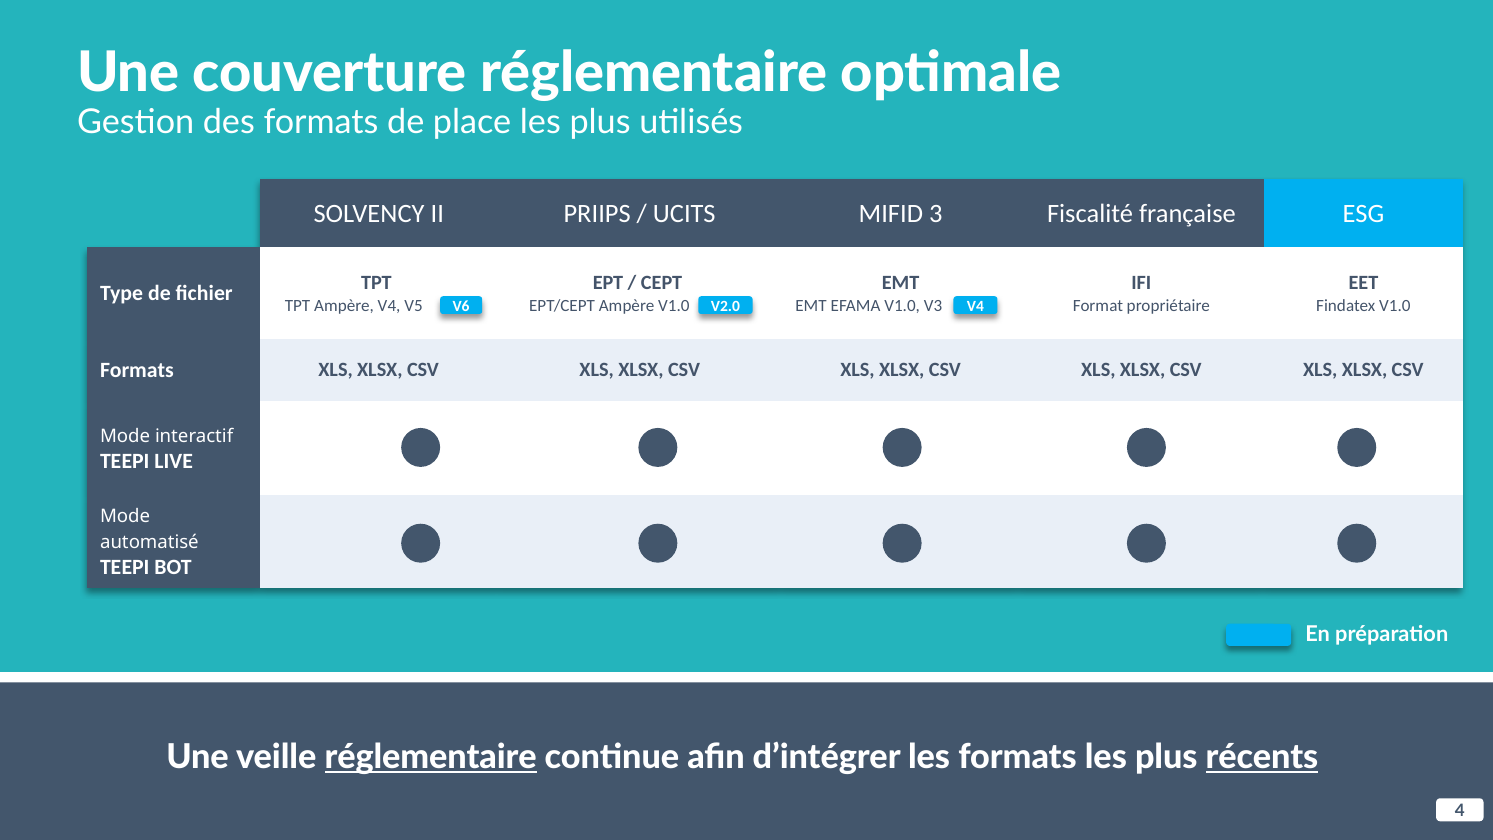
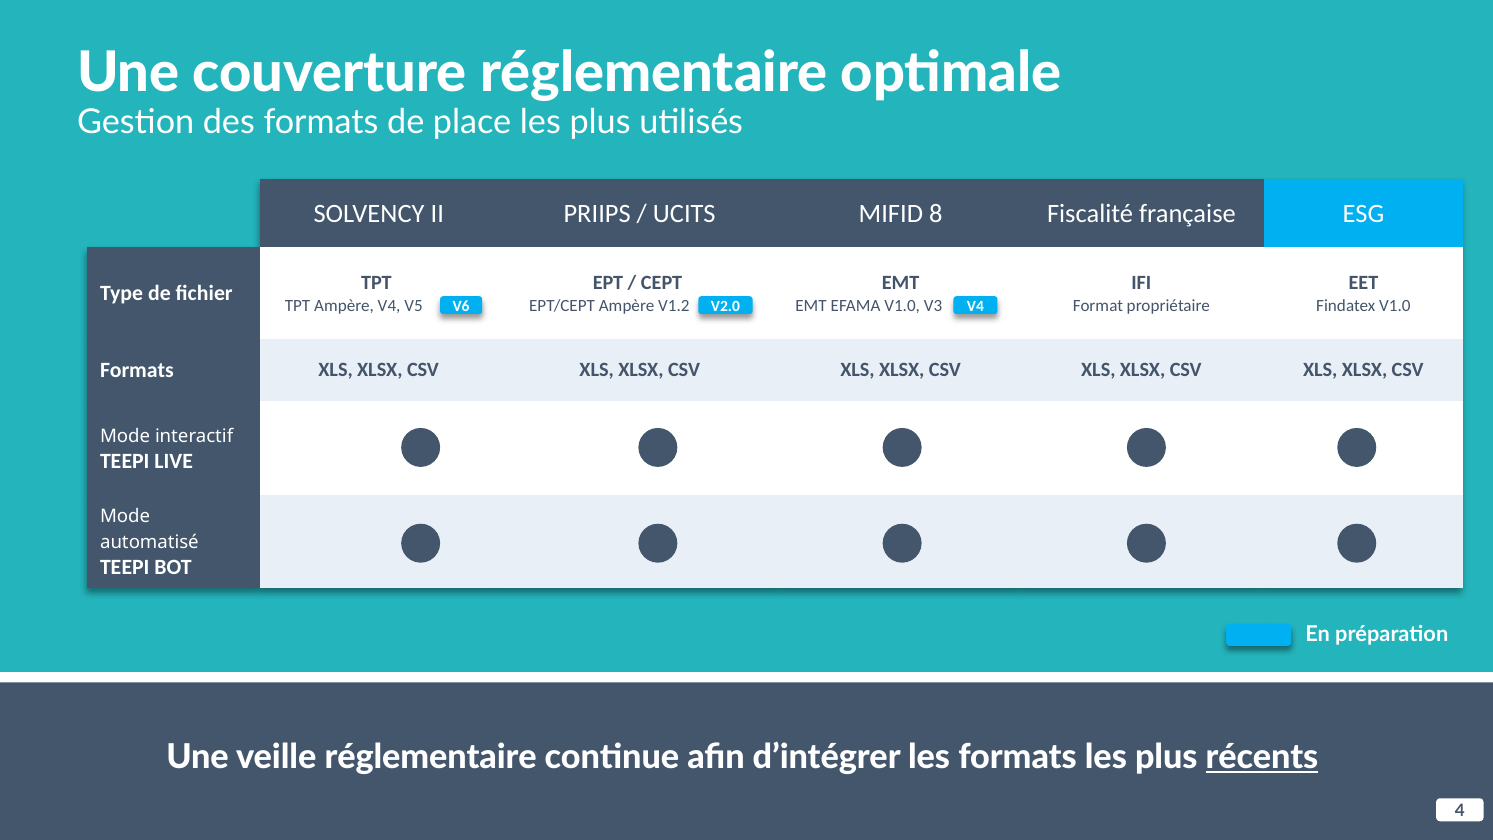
3: 3 -> 8 (936, 214)
Ampère V1.0: V1.0 -> V1.2 (674, 306)
réglementaire underline: present -> none (431, 757)
